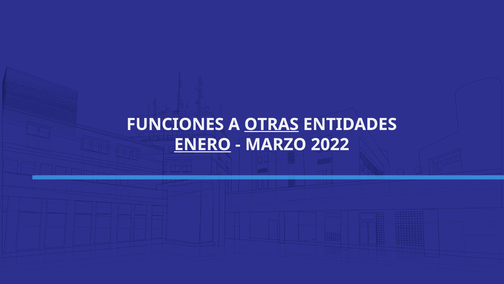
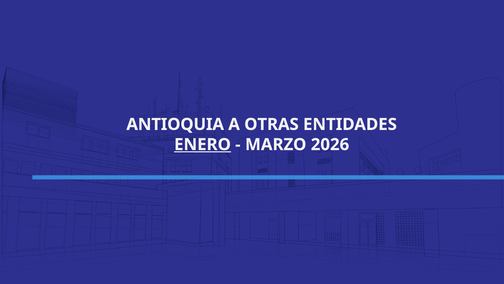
FUNCIONES: FUNCIONES -> ANTIOQUIA (175, 124)
OTRAS underline: present -> none (271, 124)
2022: 2022 -> 2026 (330, 144)
